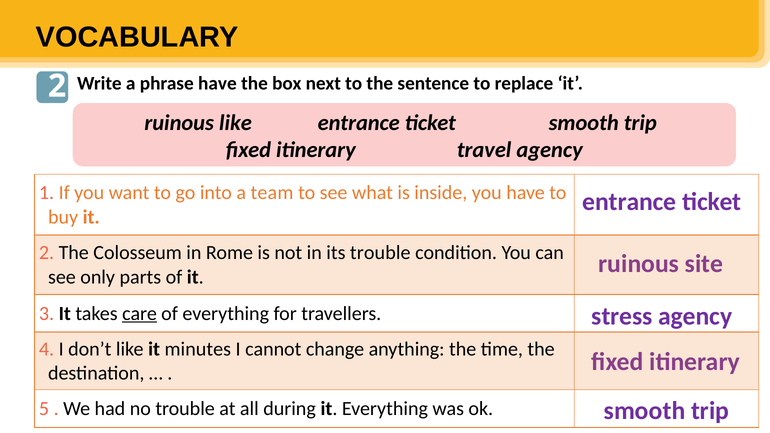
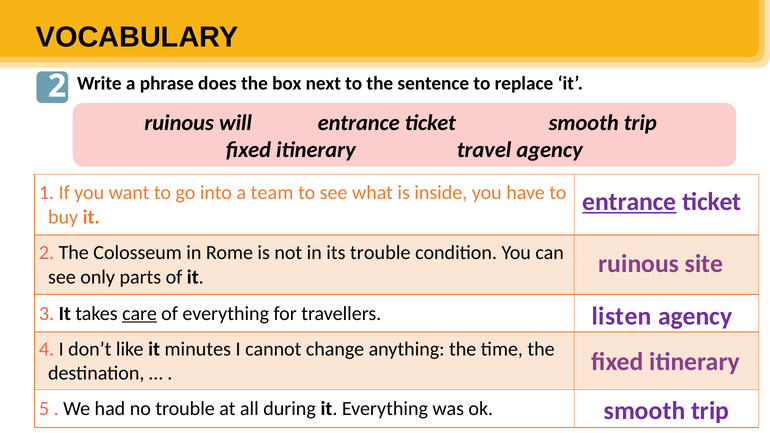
phrase have: have -> does (217, 84)
ruinous like: like -> will (236, 123)
entrance underline: none -> present (629, 202)
stress: stress -> listen (622, 316)
